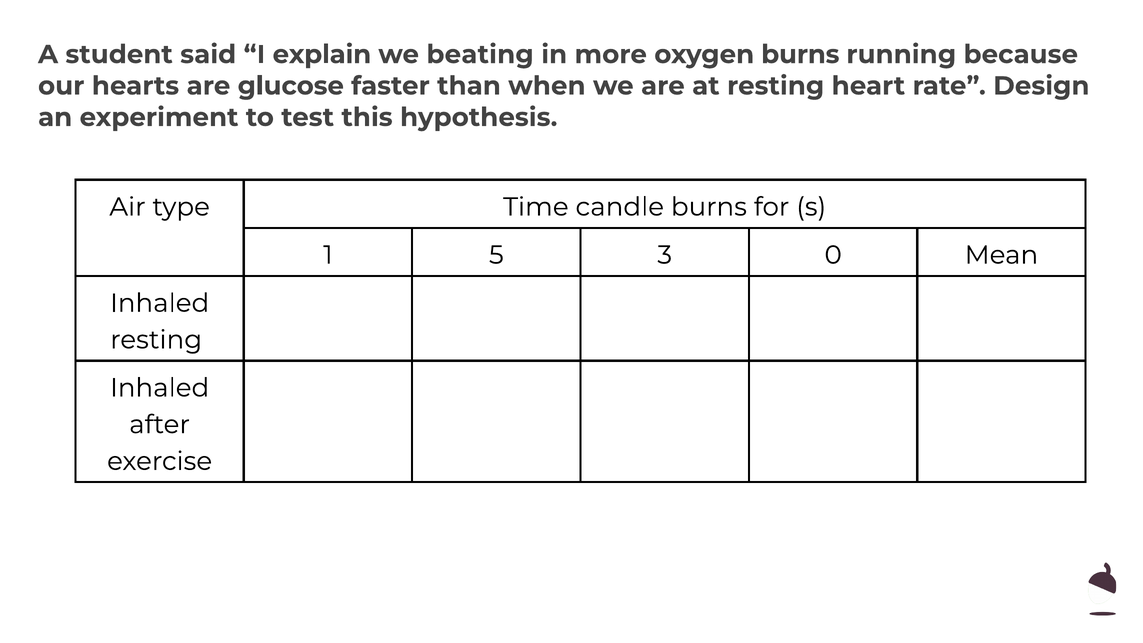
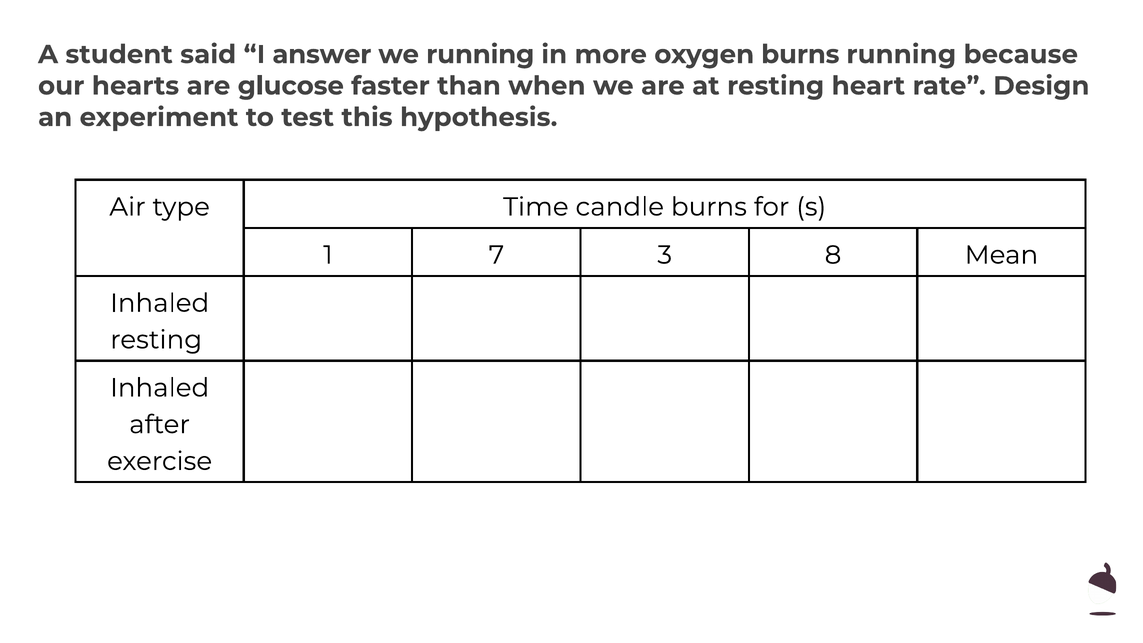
explain: explain -> answer (322, 54)
we beating: beating -> running (480, 54)
5: 5 -> 7 (496, 255)
0: 0 -> 8 (833, 255)
